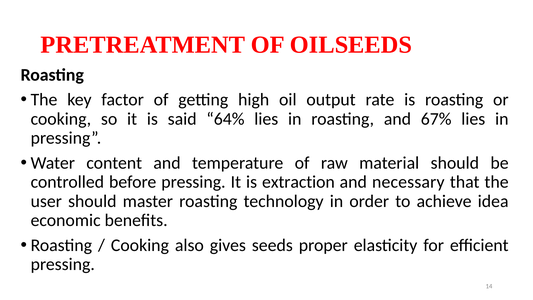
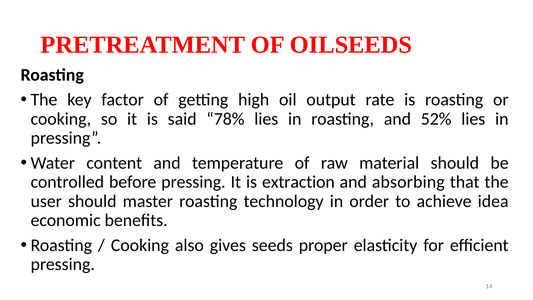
64%: 64% -> 78% (225, 119)
67%: 67% -> 52% (436, 119)
necessary: necessary -> absorbing (408, 182)
